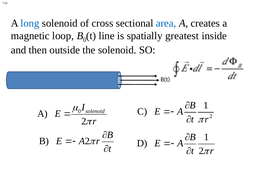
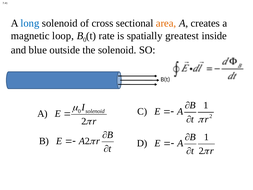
area colour: blue -> orange (166, 23)
line: line -> rate (107, 36)
then: then -> blue (38, 50)
